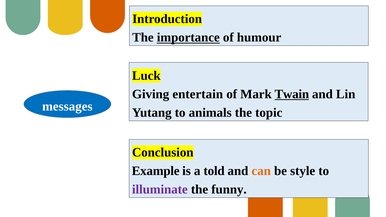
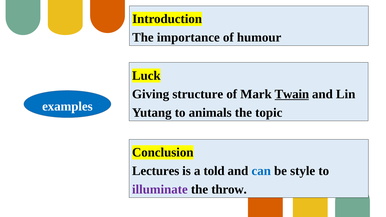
importance underline: present -> none (188, 38)
entertain: entertain -> structure (198, 94)
messages: messages -> examples (67, 107)
Example: Example -> Lectures (156, 171)
can colour: orange -> blue (261, 171)
funny: funny -> throw (229, 190)
